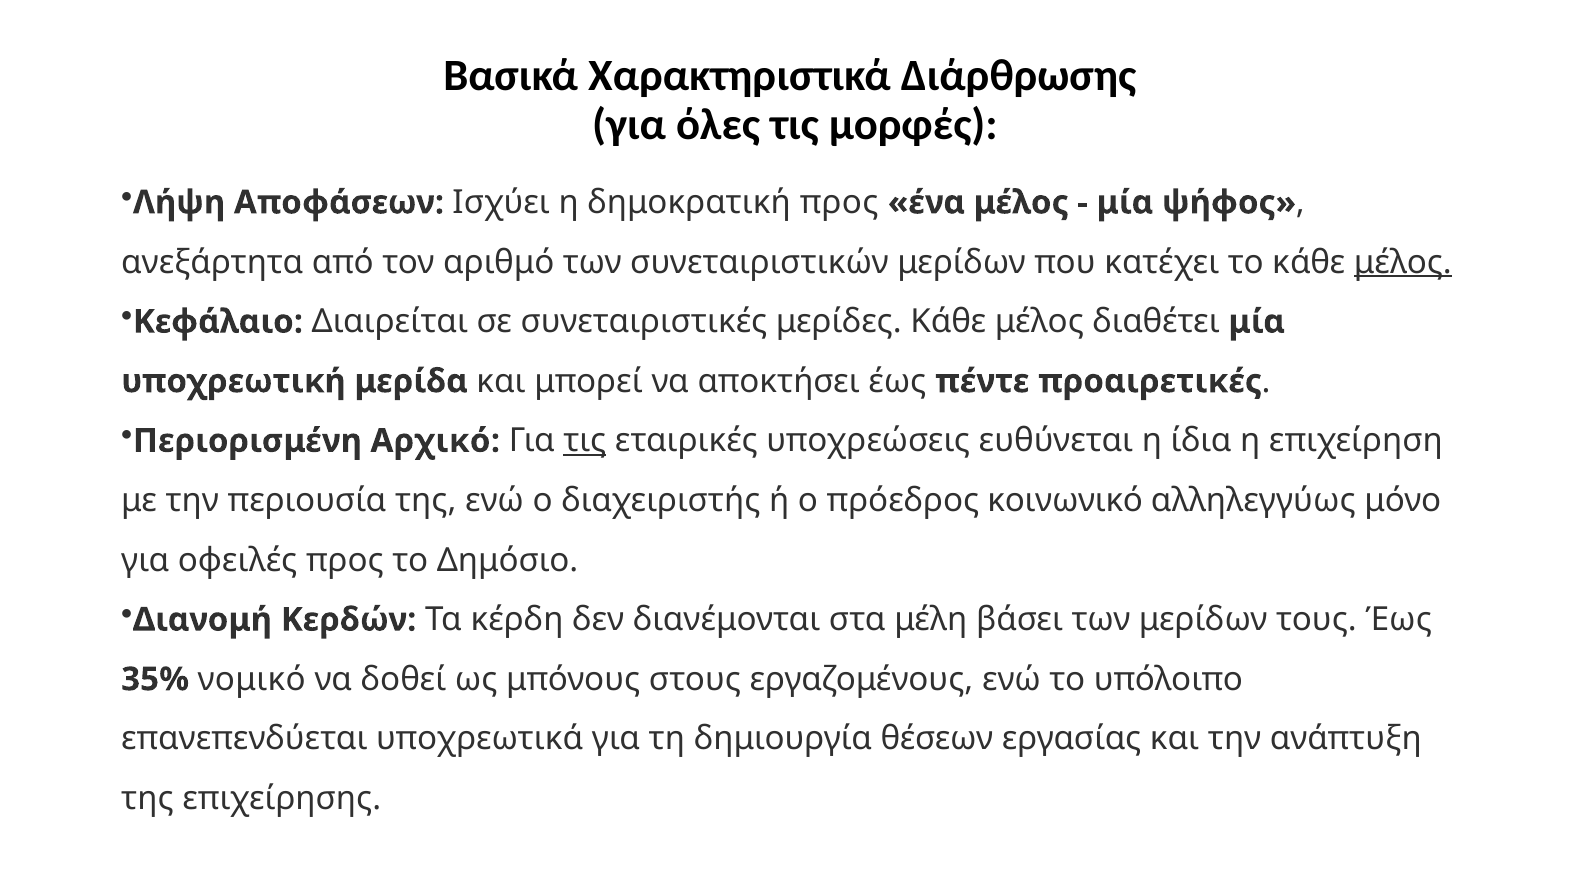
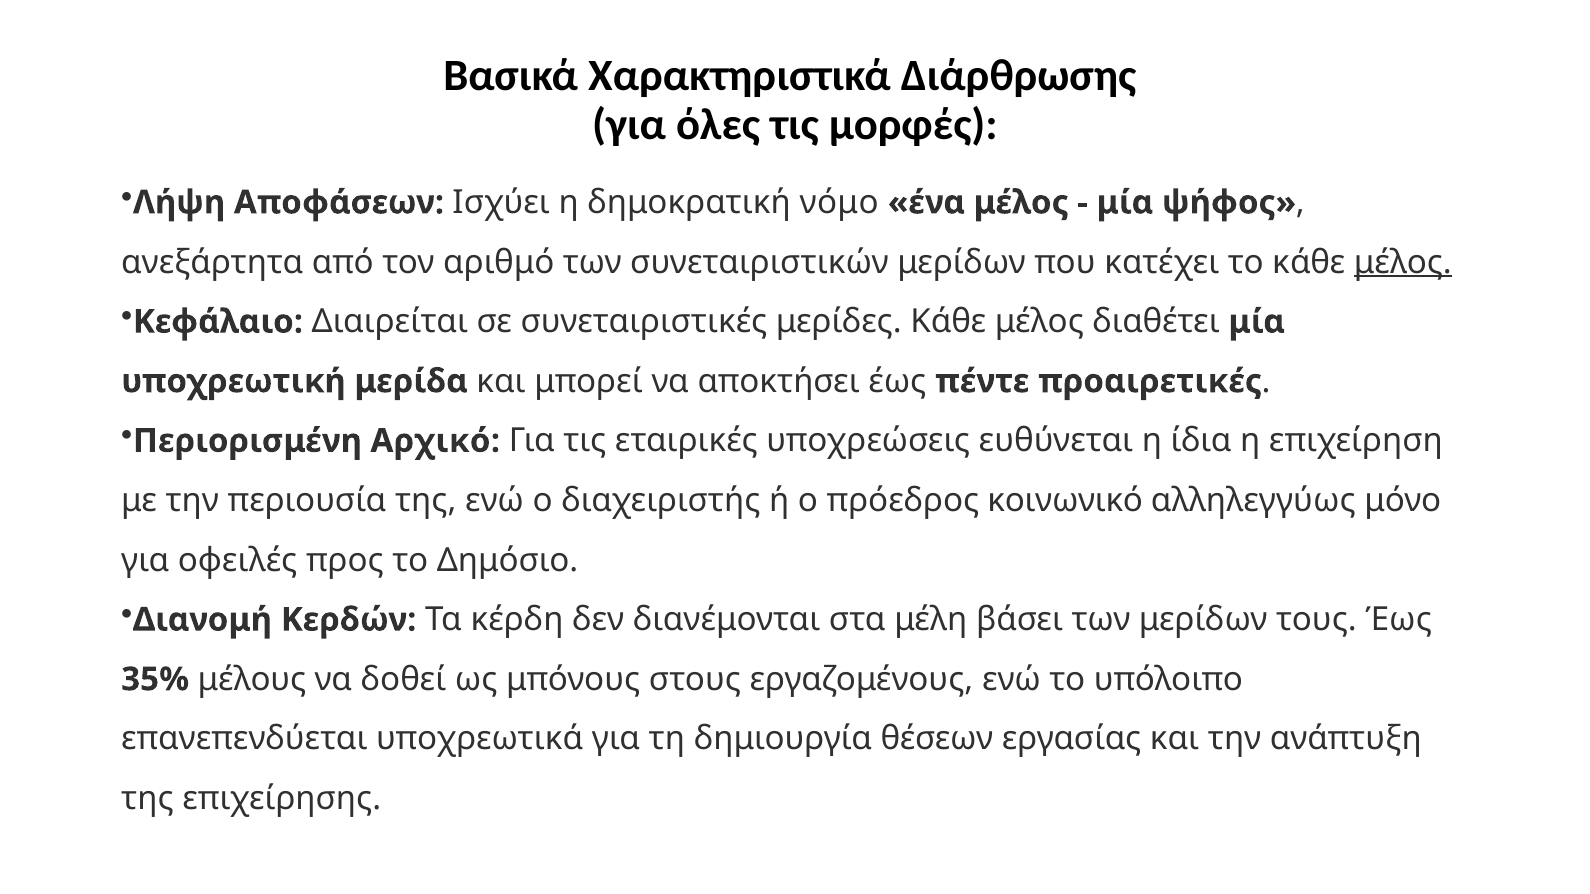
δημοκρατική προς: προς -> νόμο (839, 203)
τις underline: present -> none (585, 441)
νομικό: νομικό -> μέλους (252, 680)
